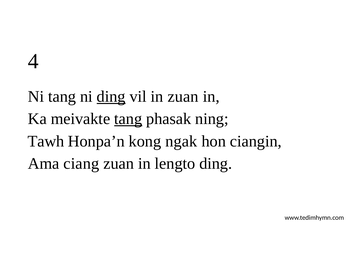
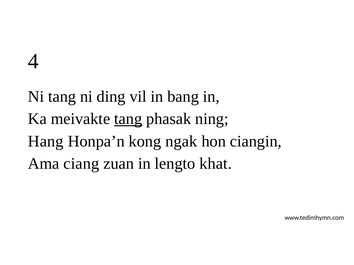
ding underline: present -> none (111, 97)
in zuan: zuan -> bang (183, 97)
Tawh: Tawh -> Hang (46, 142)
lengto ding: ding -> khat (216, 164)
